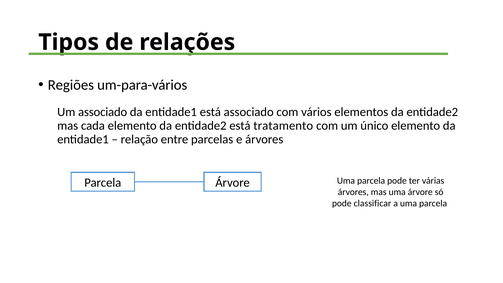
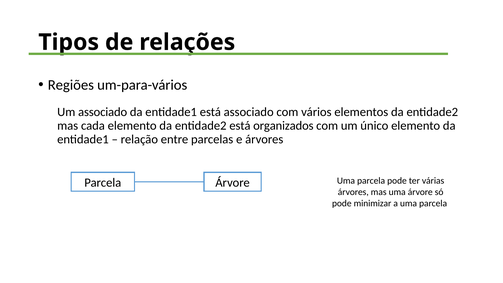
tratamento: tratamento -> organizados (283, 126)
classificar: classificar -> minimizar (373, 203)
